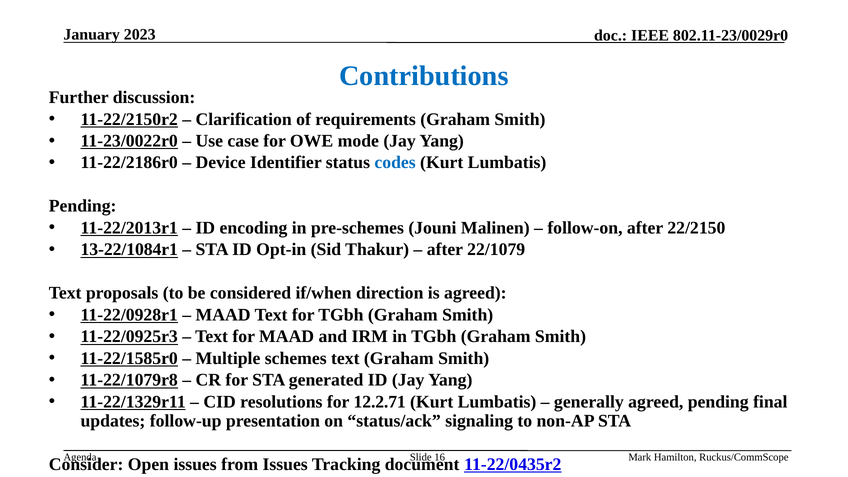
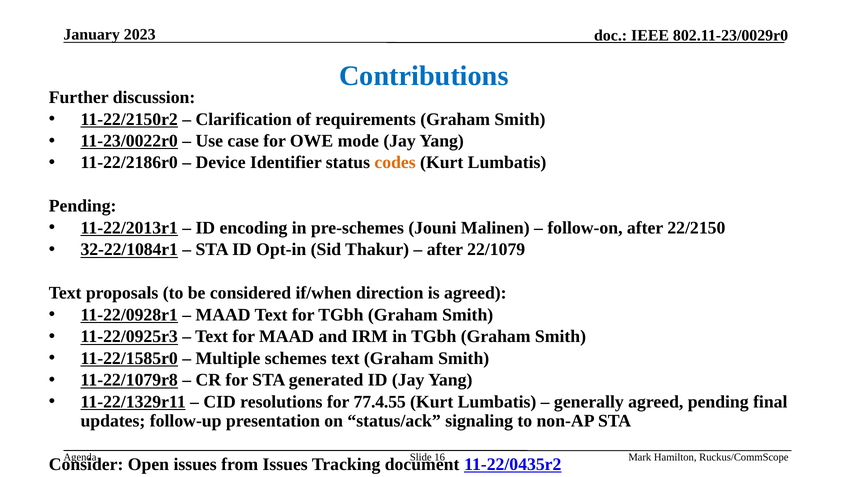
codes colour: blue -> orange (395, 163)
13-22/1084r1: 13-22/1084r1 -> 32-22/1084r1 (129, 250)
12.2.71: 12.2.71 -> 77.4.55 (380, 402)
